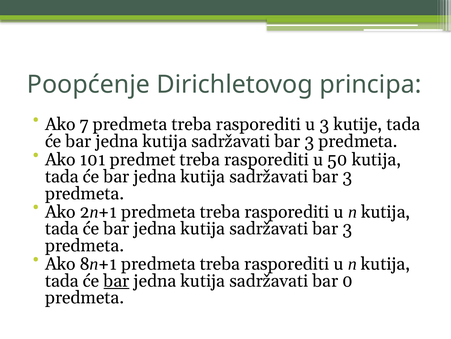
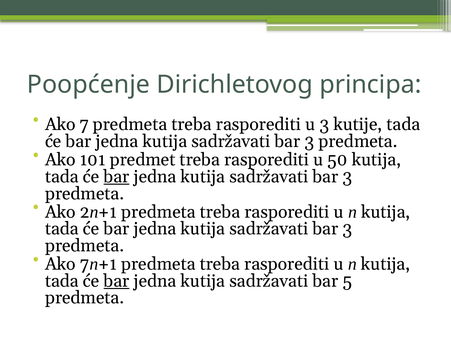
bar underline: none -> present (116, 176)
8: 8 -> 7 (85, 263)
0: 0 -> 5 (347, 280)
